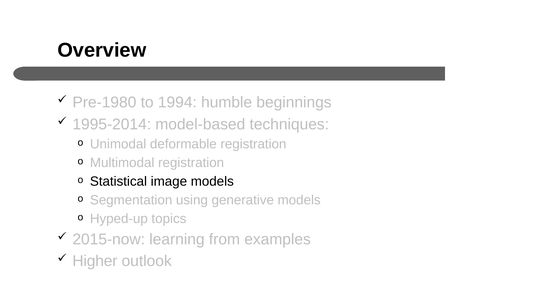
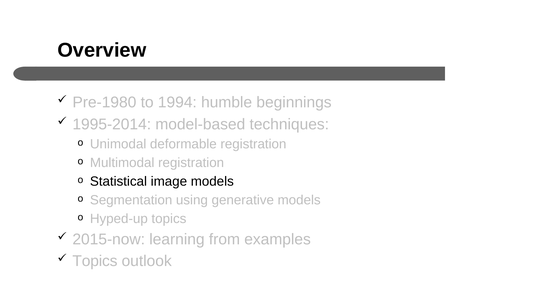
Higher: Higher -> Topics (95, 261)
